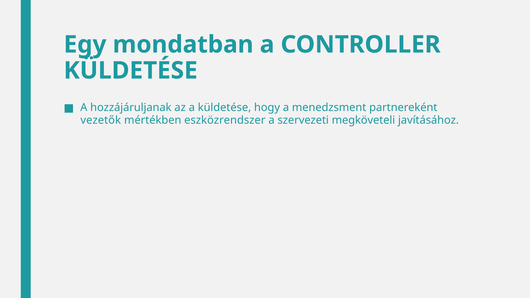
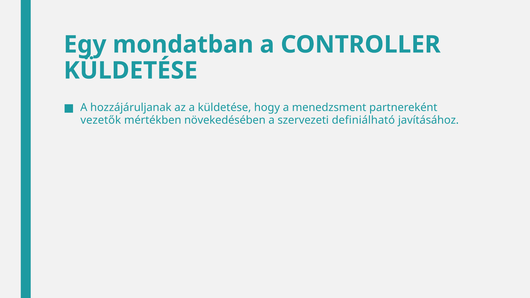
eszközrendszer: eszközrendszer -> növekedésében (225, 120)
megköveteli: megköveteli -> definiálható (363, 120)
